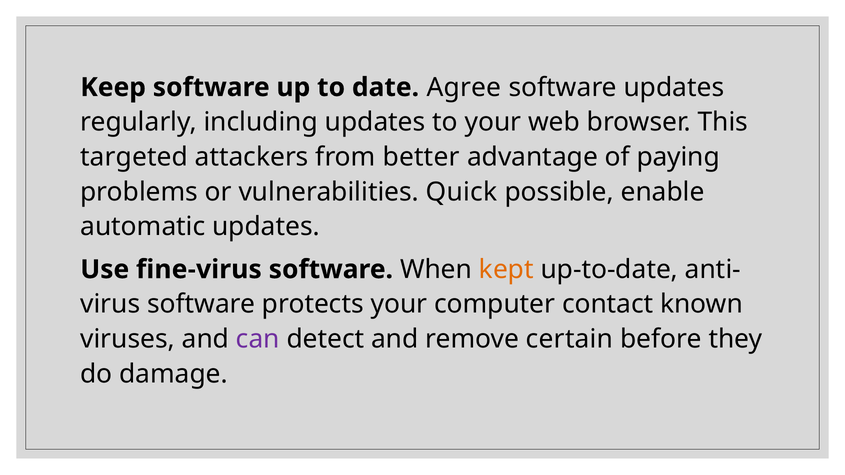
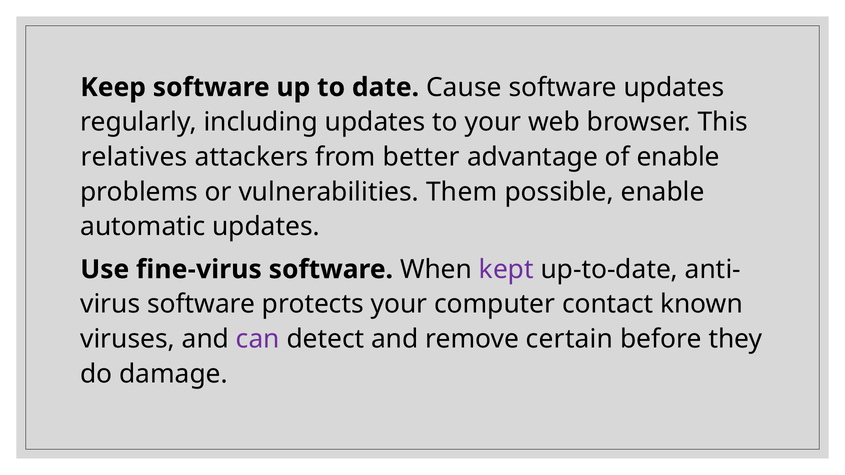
Agree: Agree -> Cause (464, 87)
targeted: targeted -> relatives (134, 157)
of paying: paying -> enable (678, 157)
Quick: Quick -> Them (462, 192)
kept colour: orange -> purple (506, 270)
